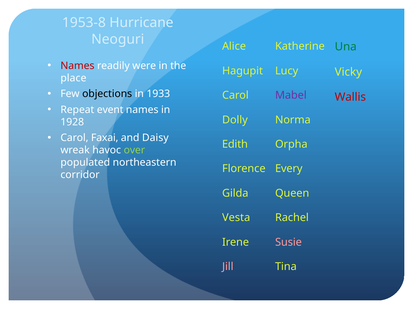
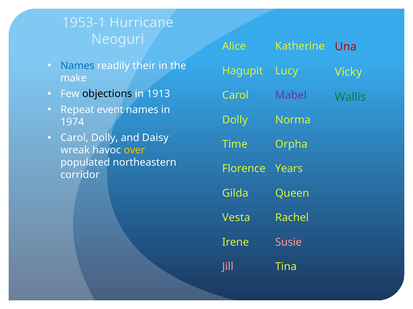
1953-8: 1953-8 -> 1953-1 (84, 23)
Una colour: green -> red (346, 47)
Names colour: red -> blue (77, 66)
were: were -> their (144, 66)
place: place -> make (74, 78)
1933: 1933 -> 1913 (158, 94)
Wallis colour: red -> green (350, 97)
1928: 1928 -> 1974 (72, 122)
Faxai: Faxai -> Dolly (105, 138)
Edith: Edith -> Time (235, 145)
over colour: light green -> yellow (134, 151)
Every: Every -> Years (289, 169)
